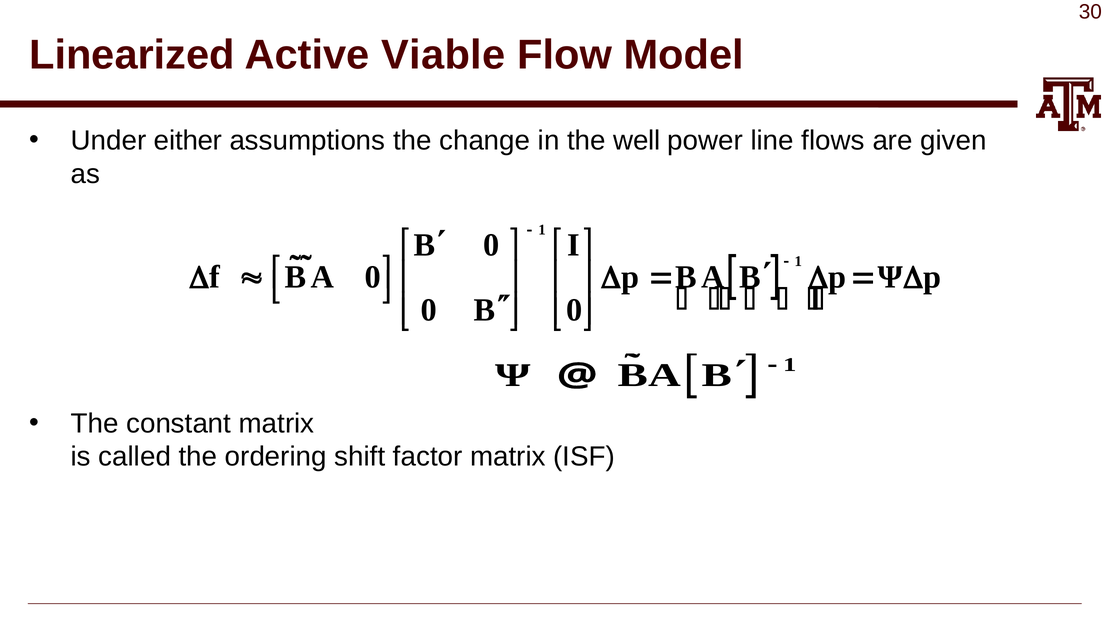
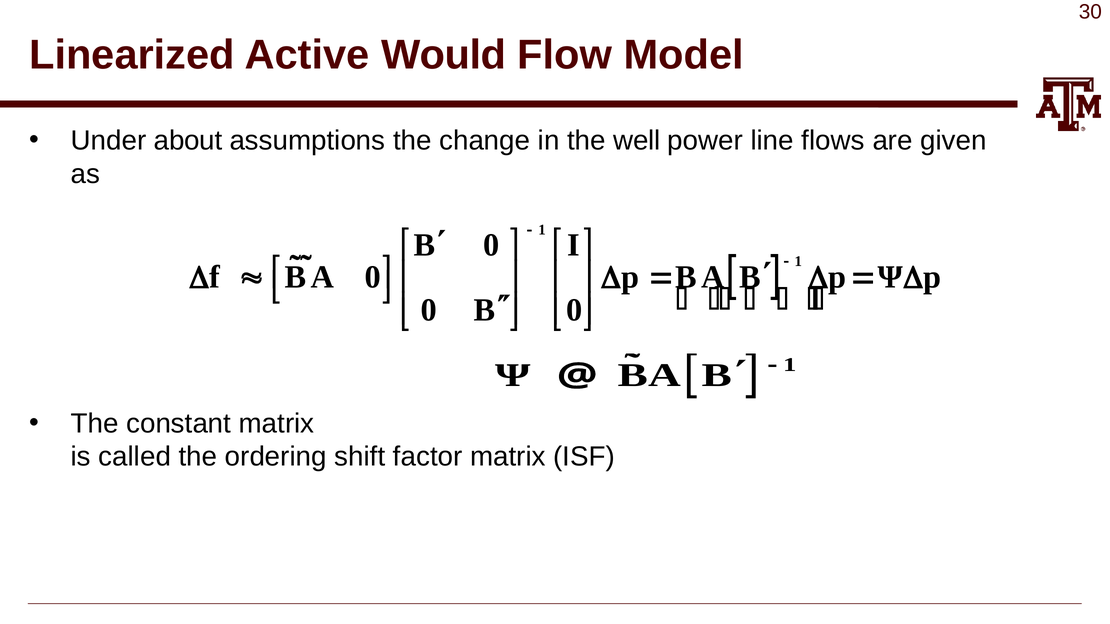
Viable: Viable -> Would (444, 55)
either: either -> about (188, 141)
